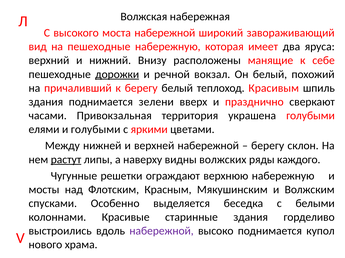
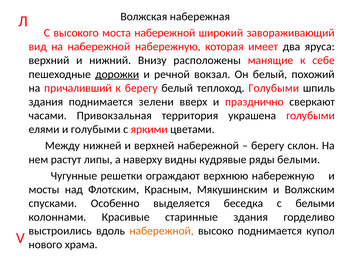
на пешеходные: пешеходные -> набережной (99, 47)
теплоход Красивым: Красивым -> Голубыми (274, 88)
растут underline: present -> none (66, 160)
волжских: волжских -> кудрявые (223, 160)
ряды каждого: каждого -> белыми (299, 160)
набережной colour: purple -> orange (162, 232)
